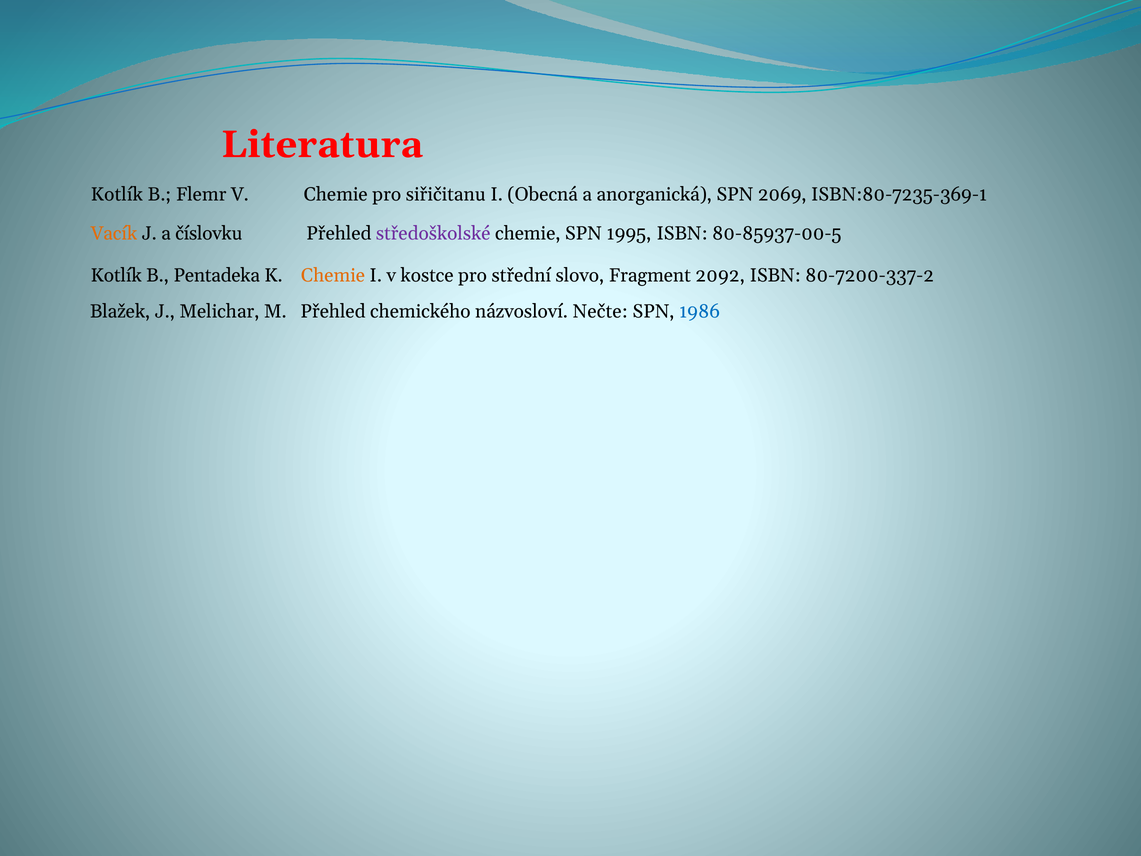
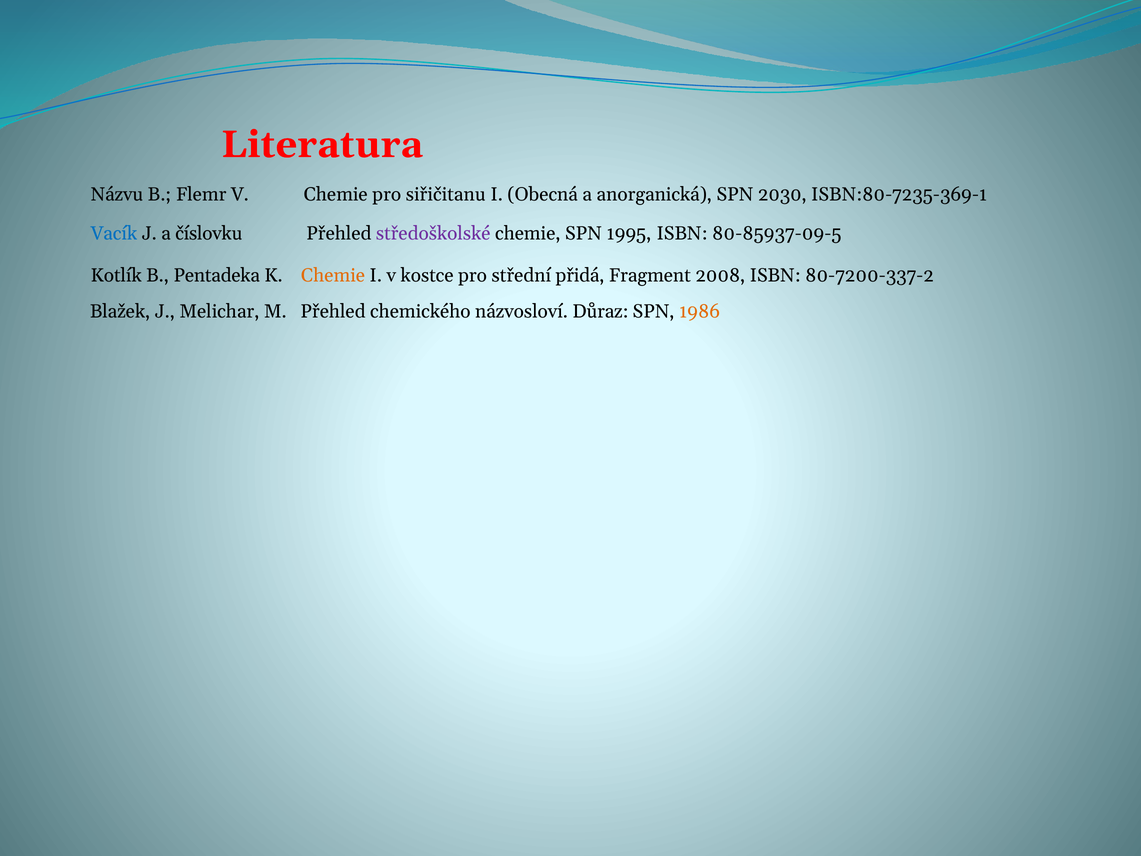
Kotlík: Kotlík -> Názvu (117, 195)
2069: 2069 -> 2030 (782, 195)
Vacík colour: orange -> blue (114, 234)
80-85937-00-5: 80-85937-00-5 -> 80-85937-09-5 (777, 234)
slovo: slovo -> přidá (580, 275)
2092: 2092 -> 2008 (720, 275)
Nečte: Nečte -> Důraz (600, 311)
1986 colour: blue -> orange (700, 311)
